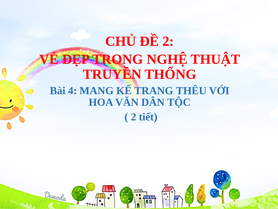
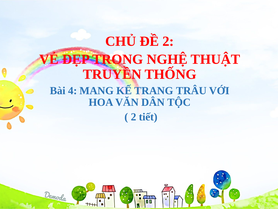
THÊU: THÊU -> TRÂU (191, 90)
